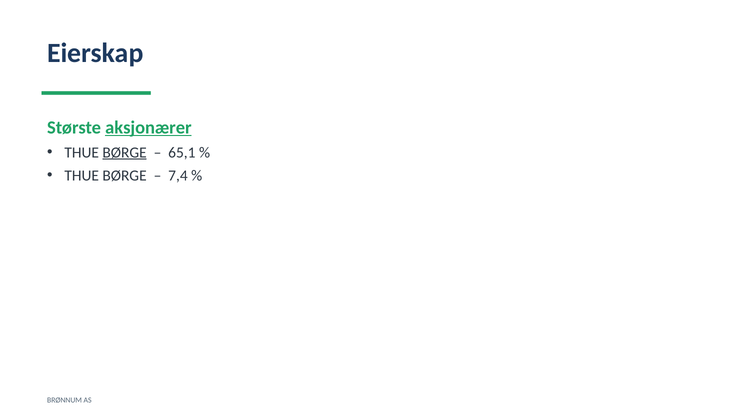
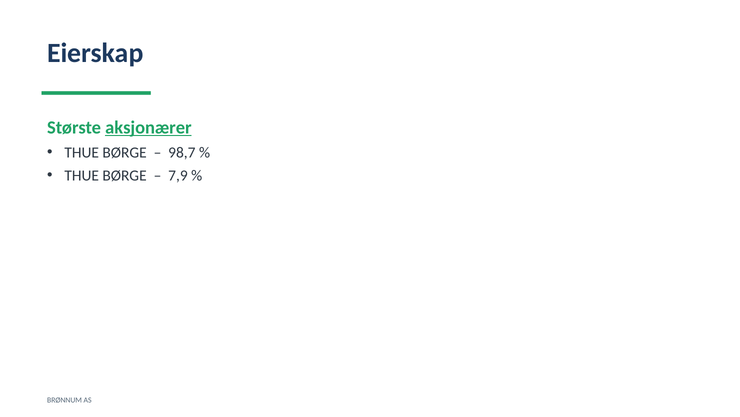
BØRGE underline: present -> none (125, 152)
65,1: 65,1 -> 98,7 (182, 152)
7,4: 7,4 -> 7,9 (178, 175)
